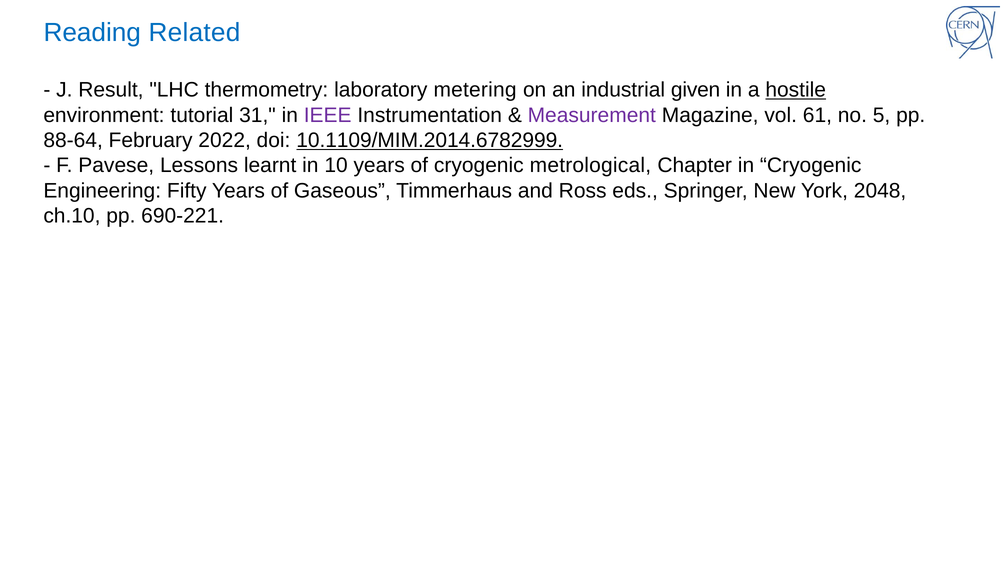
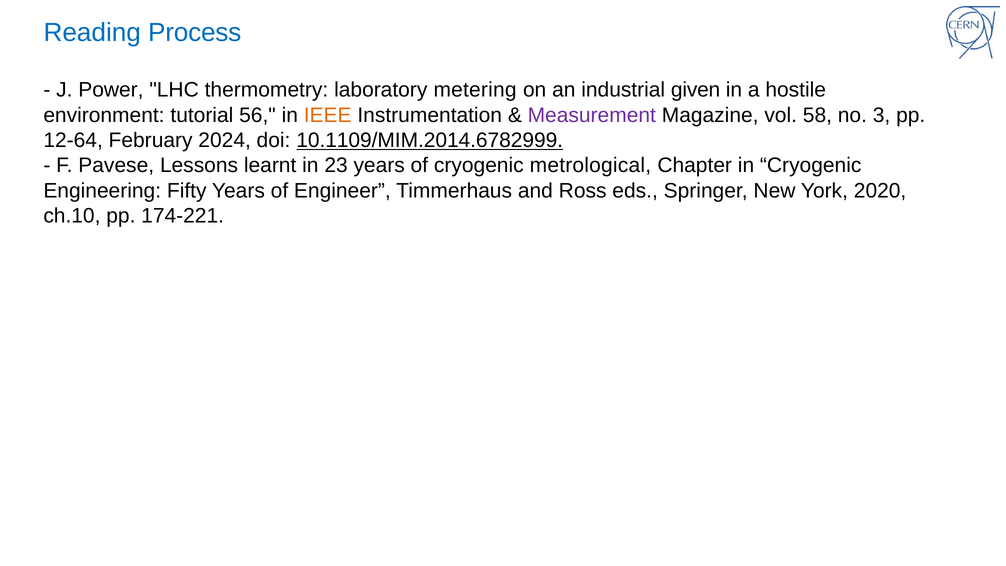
Related: Related -> Process (195, 32)
Result: Result -> Power (111, 90)
hostile underline: present -> none (796, 90)
31: 31 -> 56 (257, 115)
IEEE colour: purple -> orange (328, 115)
61: 61 -> 58 (817, 115)
5: 5 -> 3 (882, 115)
88-64: 88-64 -> 12-64 (73, 140)
2022: 2022 -> 2024 (225, 140)
10: 10 -> 23 (336, 166)
Gaseous: Gaseous -> Engineer (342, 191)
2048: 2048 -> 2020 (880, 191)
690-221: 690-221 -> 174-221 (183, 216)
